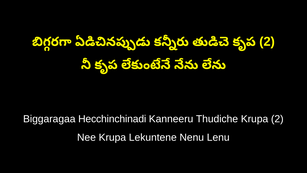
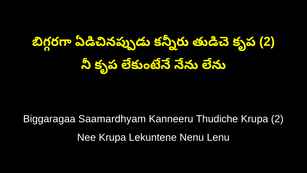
Hecchinchinadi: Hecchinchinadi -> Saamardhyam (112, 119)
